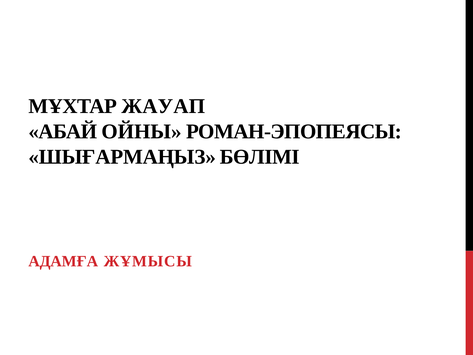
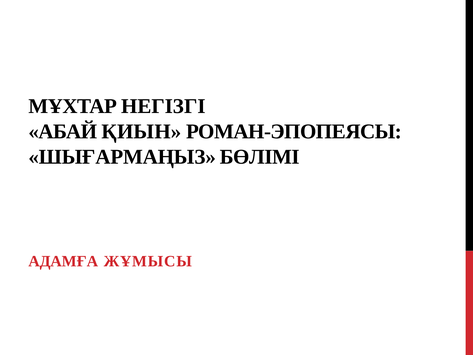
ЖАУАП: ЖАУАП -> НЕГІЗГІ (163, 106)
ОЙНЫ: ОЙНЫ -> ҚИЫН (142, 132)
